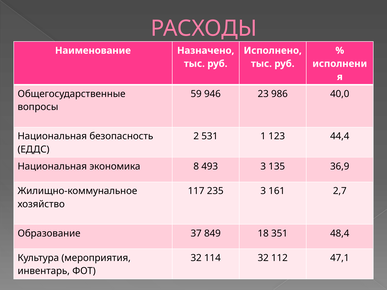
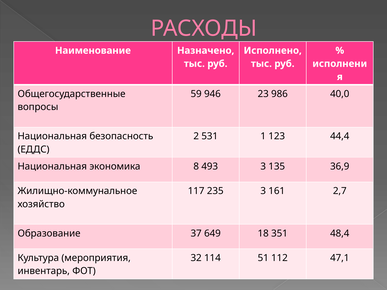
849: 849 -> 649 (212, 234)
114 32: 32 -> 51 (263, 258)
